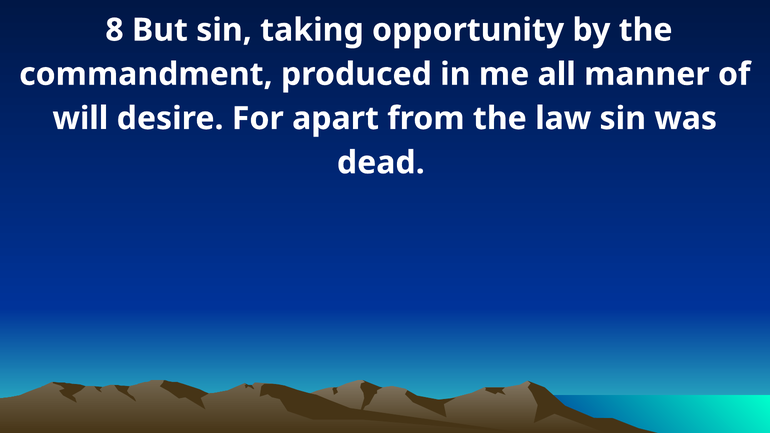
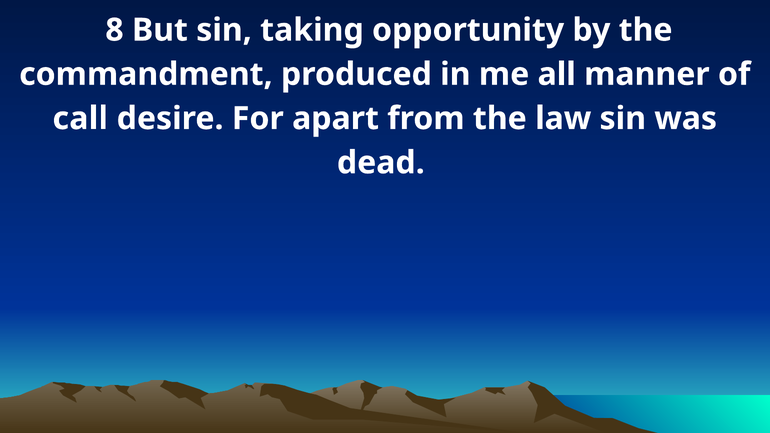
will: will -> call (80, 119)
